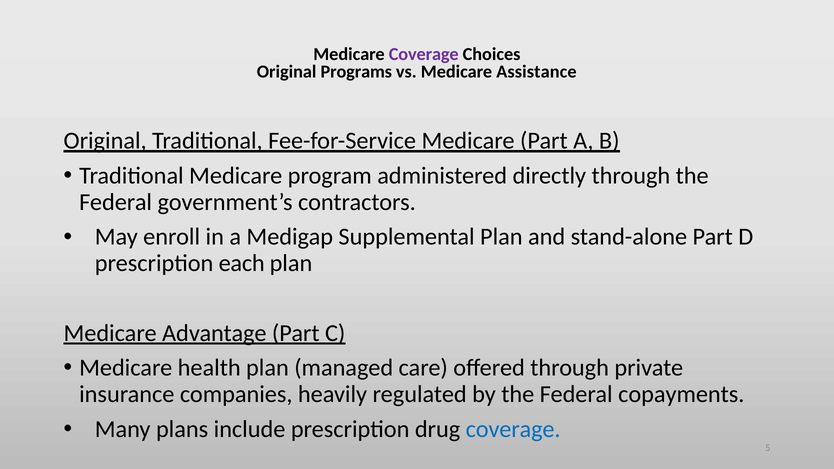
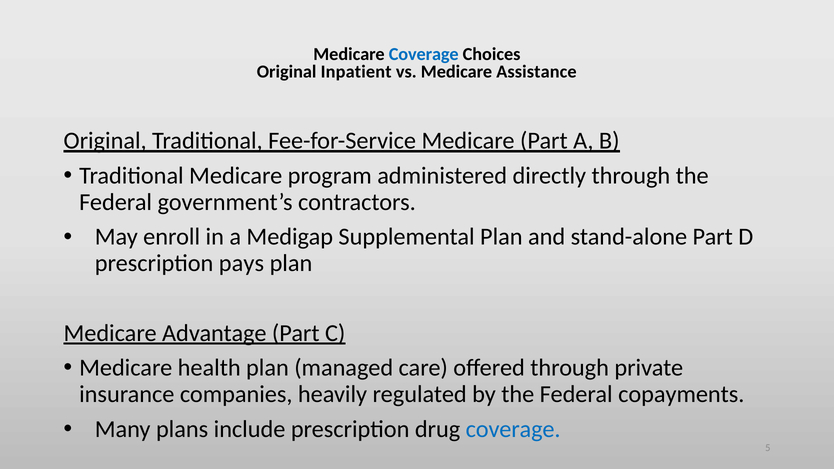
Coverage colour: purple -> blue (424, 54)
Programs: Programs -> Inpatient (356, 72)
each: each -> pays (241, 263)
